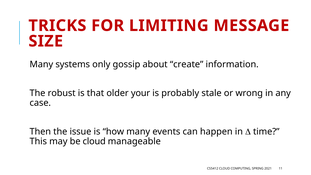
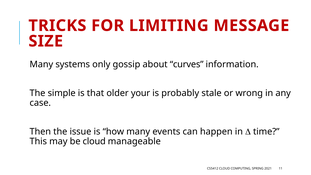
create: create -> curves (187, 64)
robust: robust -> simple (62, 93)
